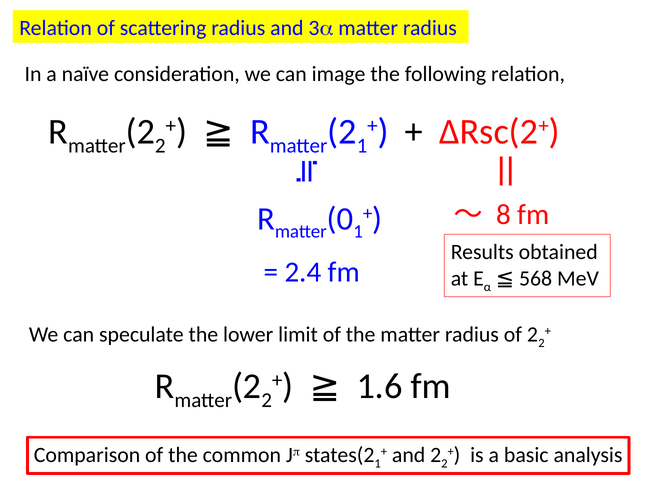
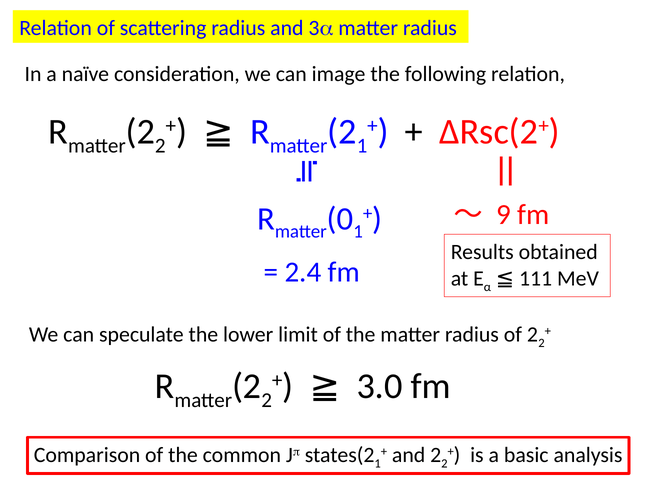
8: 8 -> 9 (504, 214)
568: 568 -> 111 (536, 278)
1.6: 1.6 -> 3.0 (379, 386)
